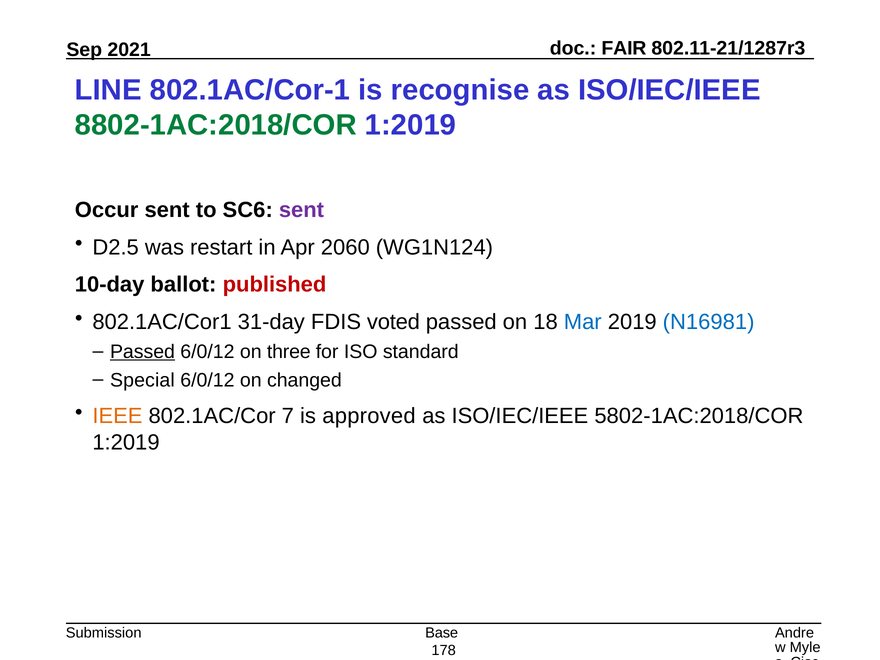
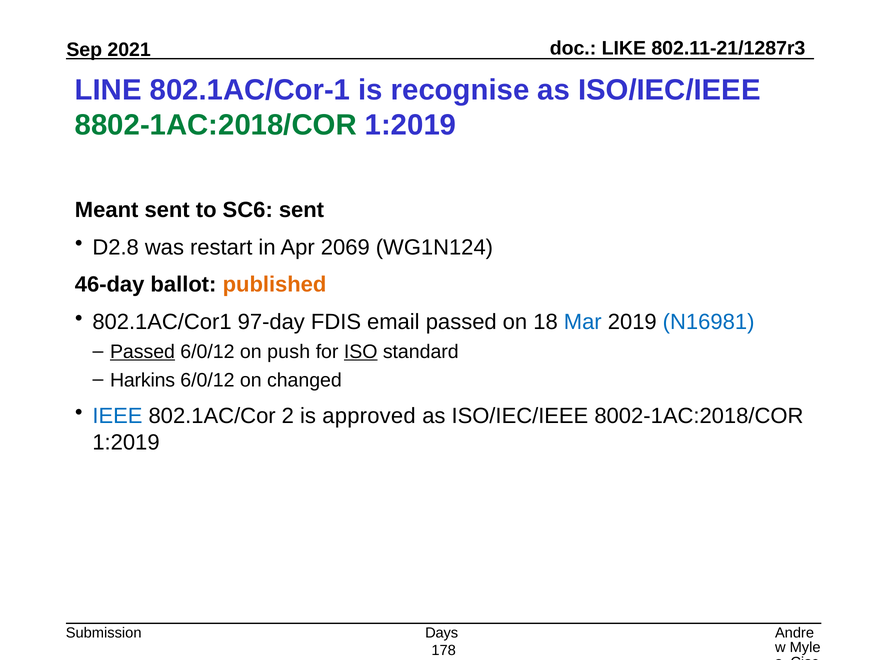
FAIR: FAIR -> LIKE (624, 48)
Occur: Occur -> Meant (107, 210)
sent colour: purple -> black (301, 210)
D2.5: D2.5 -> D2.8 (116, 247)
2060: 2060 -> 2069 (345, 247)
10-day: 10-day -> 46-day (110, 285)
published colour: red -> orange (275, 285)
31-day: 31-day -> 97-day (271, 322)
voted: voted -> email (393, 322)
three: three -> push (289, 352)
ISO underline: none -> present (361, 352)
Special: Special -> Harkins (143, 380)
IEEE colour: orange -> blue (117, 416)
7: 7 -> 2 (288, 416)
5802-1AC:2018/COR: 5802-1AC:2018/COR -> 8002-1AC:2018/COR (699, 416)
Base: Base -> Days (442, 633)
